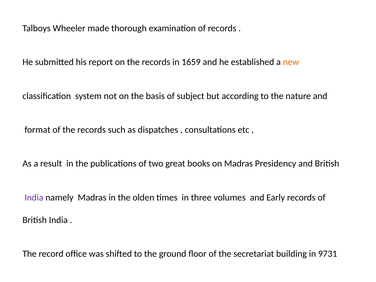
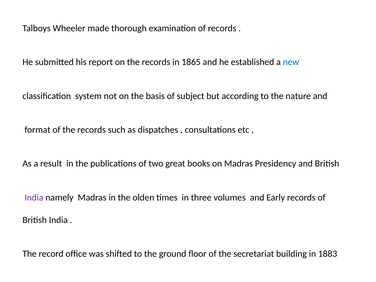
1659: 1659 -> 1865 (191, 62)
new colour: orange -> blue (291, 62)
9731: 9731 -> 1883 (328, 254)
